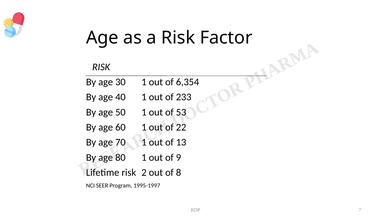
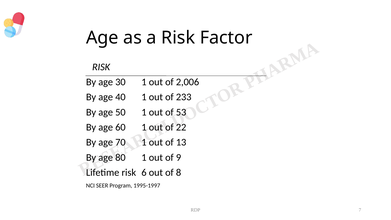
6,354: 6,354 -> 2,006 (188, 82)
2: 2 -> 6 (144, 172)
